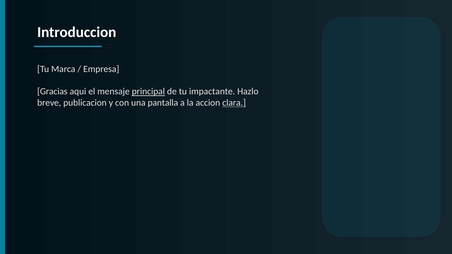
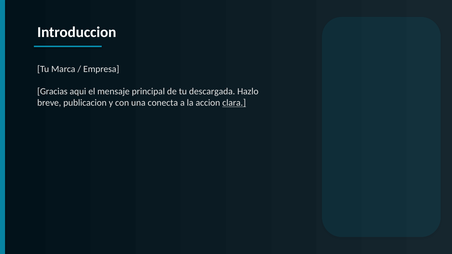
principal underline: present -> none (148, 92)
impactante: impactante -> descargada (212, 92)
pantalla: pantalla -> conecta (163, 103)
